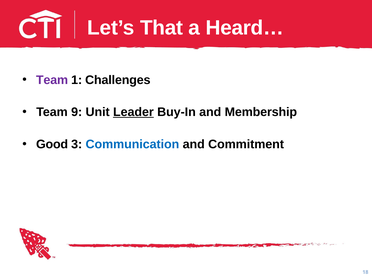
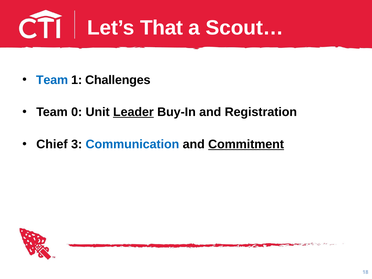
Heard…: Heard… -> Scout… (245, 28)
Team colour: purple -> blue (52, 80)
9: 9 -> 0 (77, 112)
Membership: Membership -> Registration (261, 112)
Good: Good -> Chief (52, 144)
Commitment underline: none -> present (246, 144)
